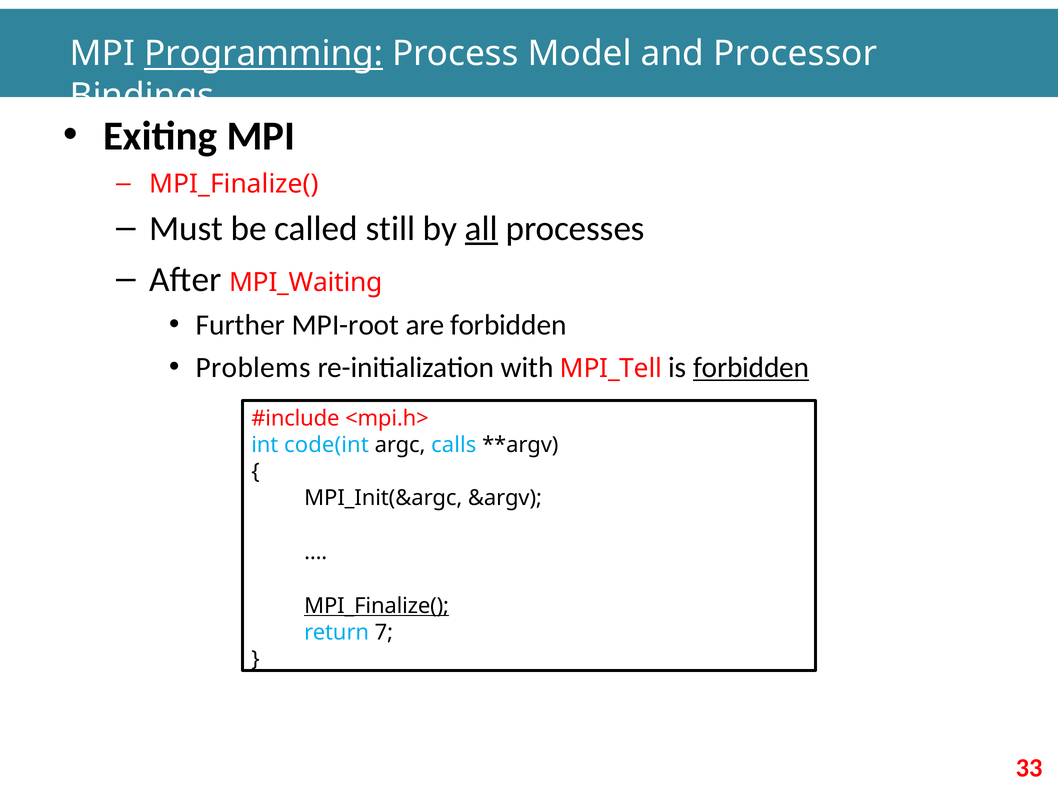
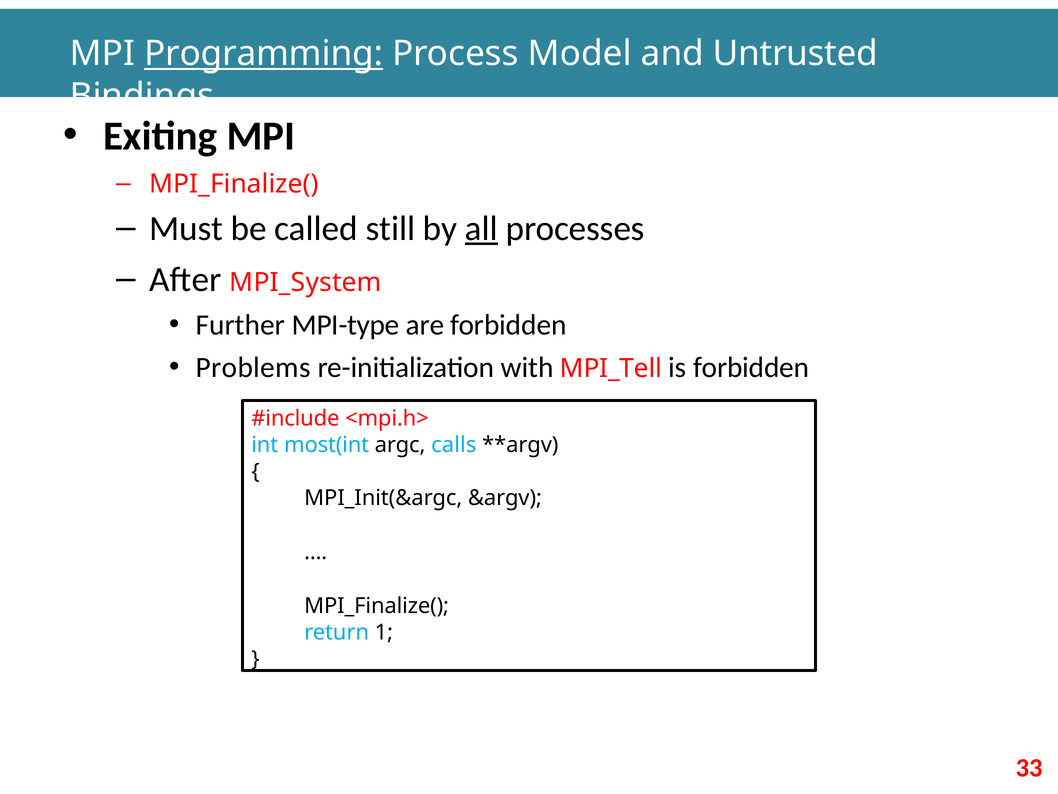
Processor: Processor -> Untrusted (796, 54)
MPI_Waiting: MPI_Waiting -> MPI_System (306, 282)
MPI-root: MPI-root -> MPI-type (346, 325)
forbidden underline: present -> none (751, 367)
code(int: code(int -> most(int (327, 445)
MPI_Finalize( underline: present -> none (377, 606)
7: 7 -> 1 (384, 632)
